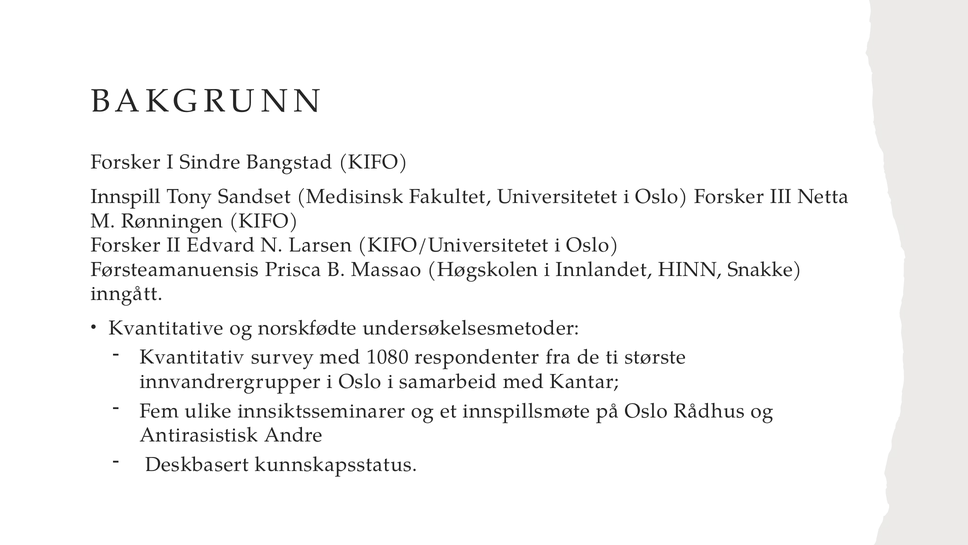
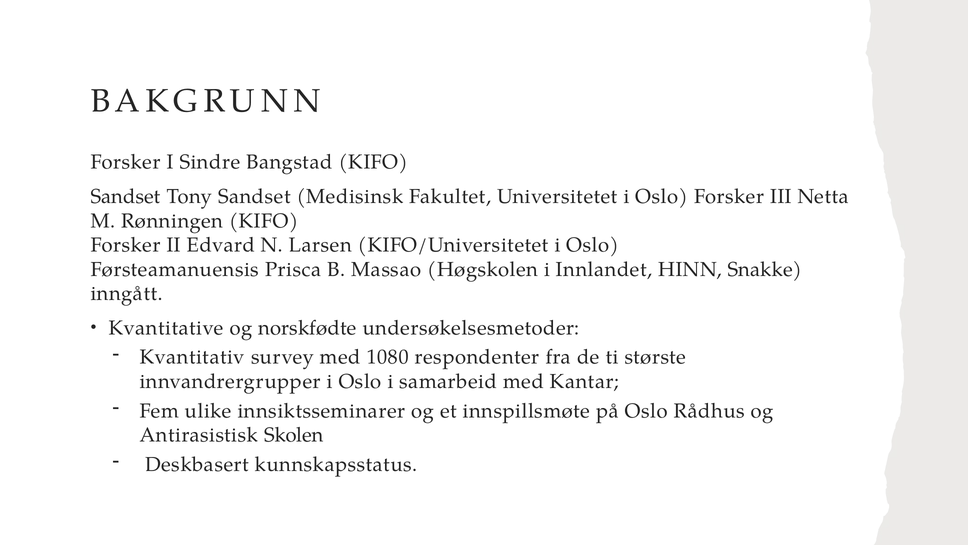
Innspill: Innspill -> Sandset (126, 196)
Andre: Andre -> Skolen (294, 435)
